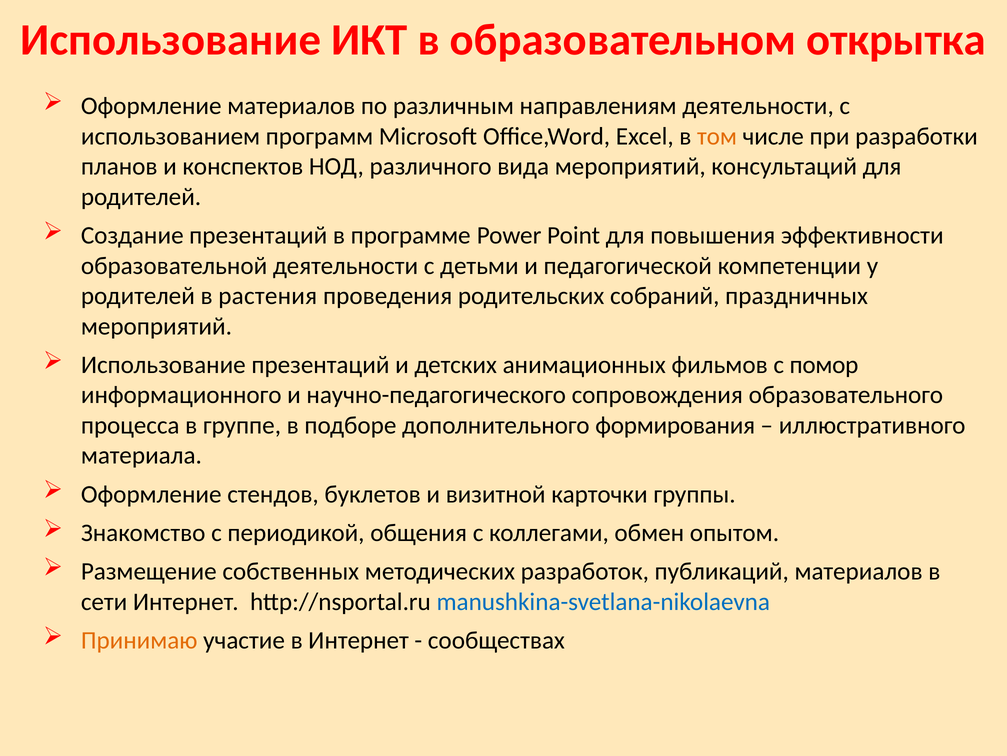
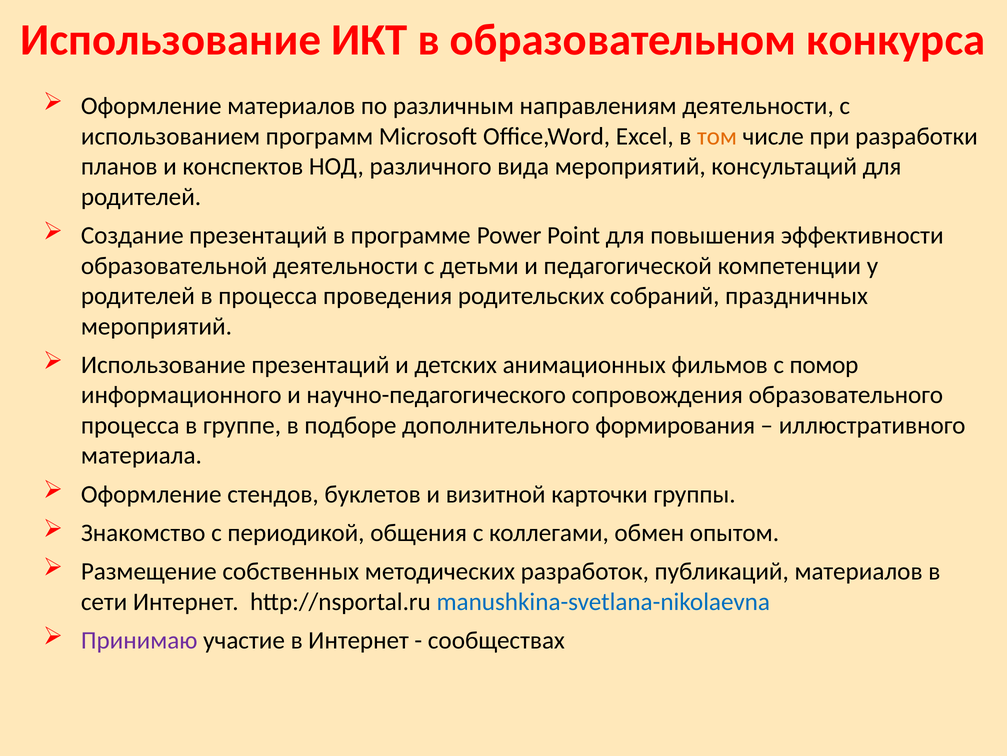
открытка: открытка -> конкурса (896, 40)
в растения: растения -> процесса (268, 296)
Принимаю colour: orange -> purple (139, 640)
